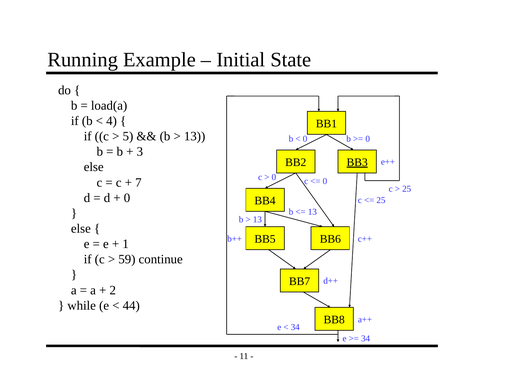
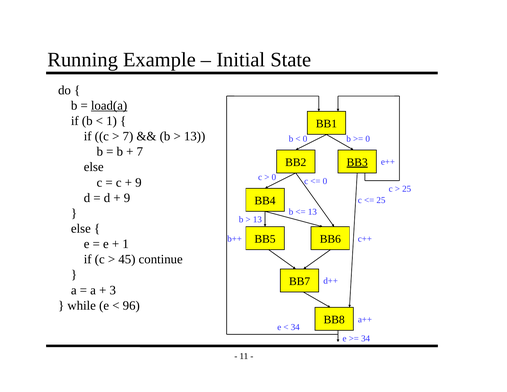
load(a underline: none -> present (109, 106)
4: 4 -> 1 (112, 121)
5: 5 -> 7 (128, 136)
3: 3 -> 7 (140, 152)
7: 7 -> 9 (138, 182)
0: 0 -> 9 (127, 198)
59: 59 -> 45 (127, 259)
2: 2 -> 3 (113, 290)
44: 44 -> 96 (131, 305)
